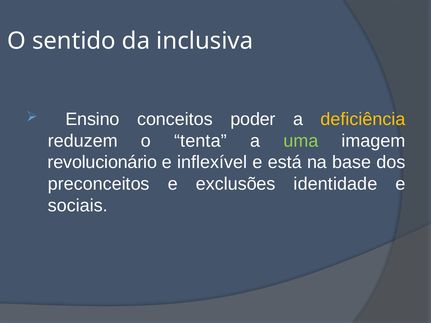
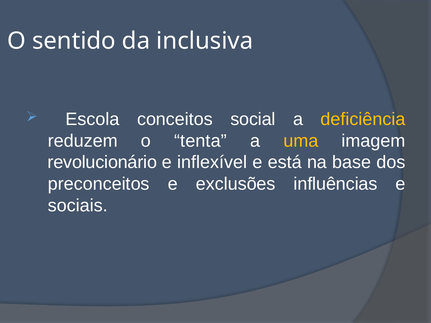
Ensino: Ensino -> Escola (92, 119)
poder: poder -> social (253, 119)
uma colour: light green -> yellow (301, 141)
identidade: identidade -> influências (336, 184)
